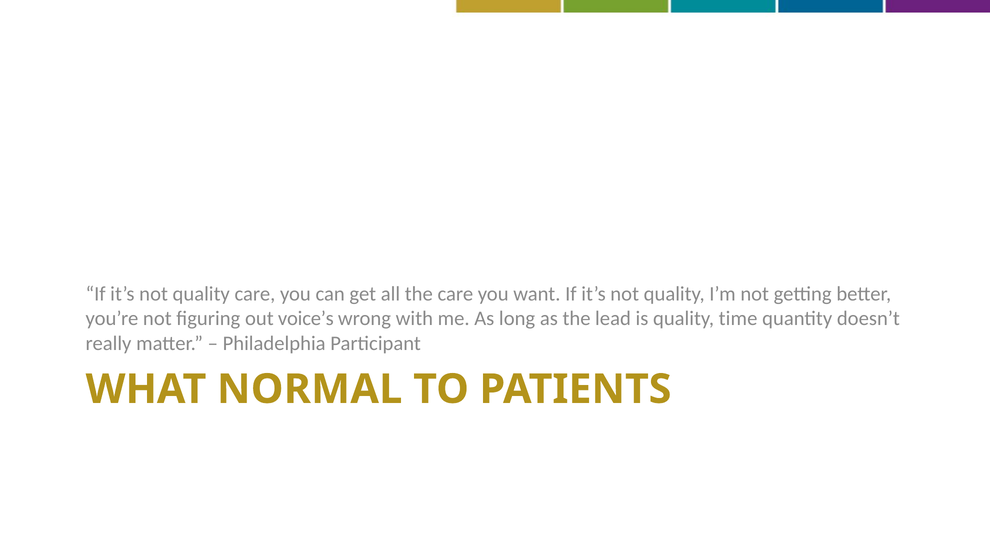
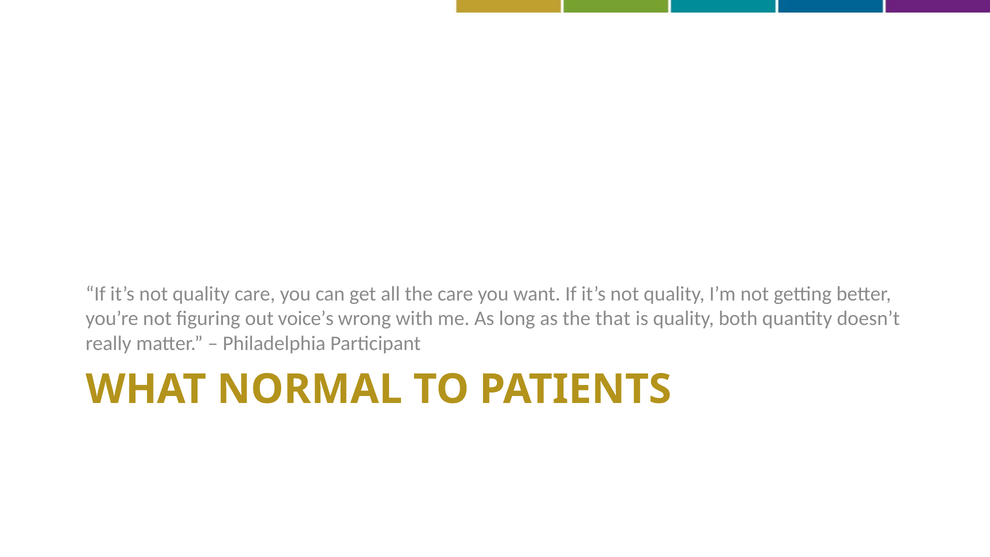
lead: lead -> that (613, 318)
time: time -> both (738, 318)
